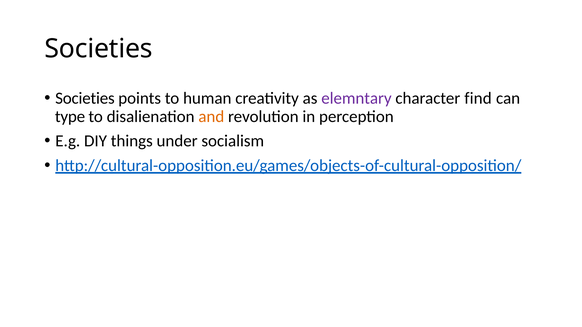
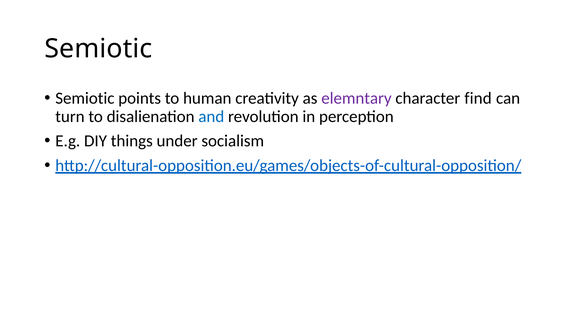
Societies: Societies -> Semiotic (98, 49)
Societies: Societies -> Semiotic (85, 98)
type: type -> turn (70, 117)
and colour: orange -> blue (211, 117)
